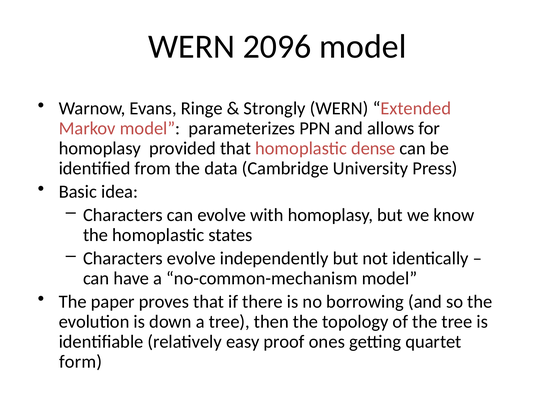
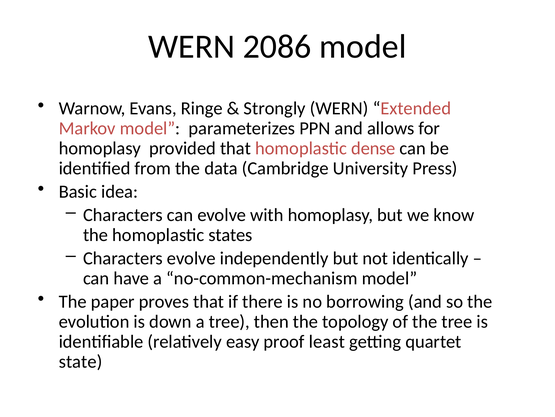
2096: 2096 -> 2086 (277, 47)
ones: ones -> least (327, 341)
form: form -> state (81, 361)
